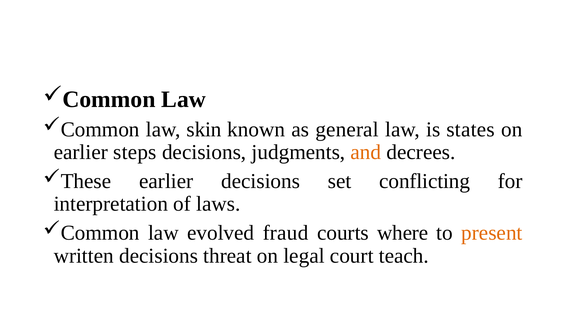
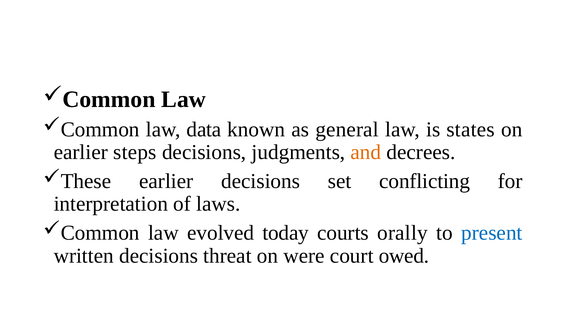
skin: skin -> data (204, 130)
fraud: fraud -> today (286, 233)
where: where -> orally (402, 233)
present colour: orange -> blue (492, 233)
legal: legal -> were (304, 256)
teach: teach -> owed (404, 256)
